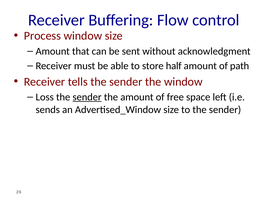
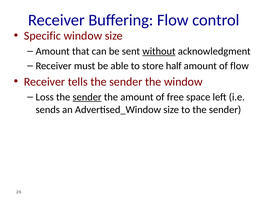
Process: Process -> Specific (42, 36)
without underline: none -> present (159, 51)
of path: path -> flow (239, 66)
